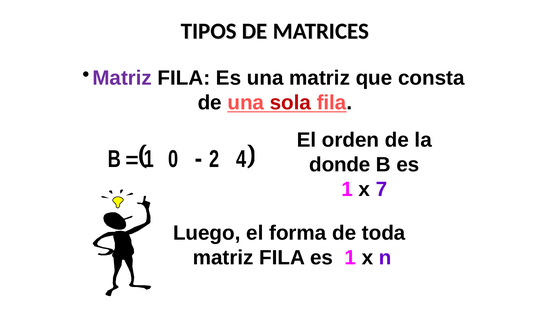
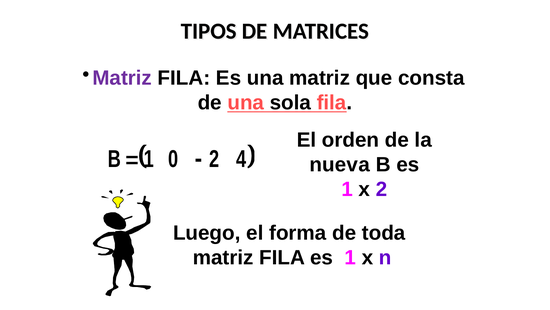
sola colour: red -> black (290, 102)
donde: donde -> nueva (340, 164)
x 7: 7 -> 2 (382, 189)
